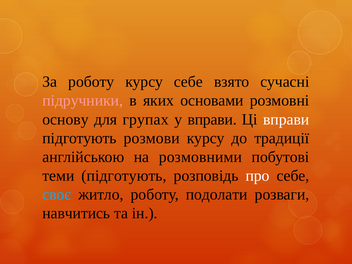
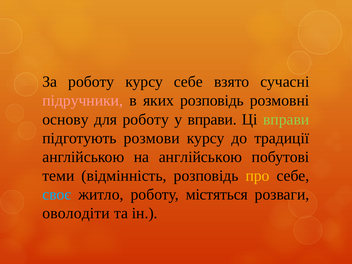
яких основами: основами -> розповідь (212, 101)
для групах: групах -> роботу (146, 119)
вправи colour: white -> light green (286, 119)
на розмовними: розмовними -> англійською (200, 157)
теми підготують: підготують -> відмінність (124, 176)
про colour: white -> yellow (258, 176)
подолати: подолати -> містяться (217, 194)
навчитись: навчитись -> оволодіти (76, 213)
